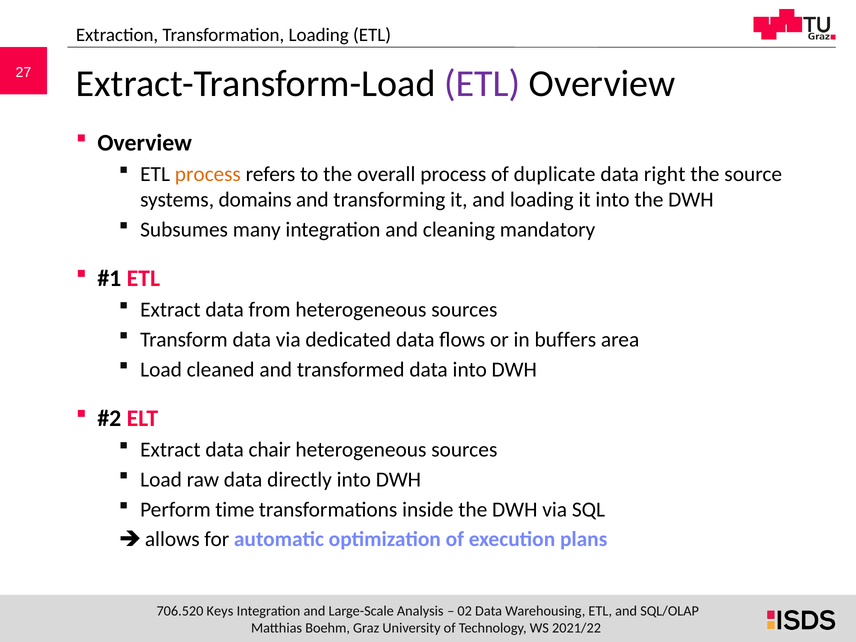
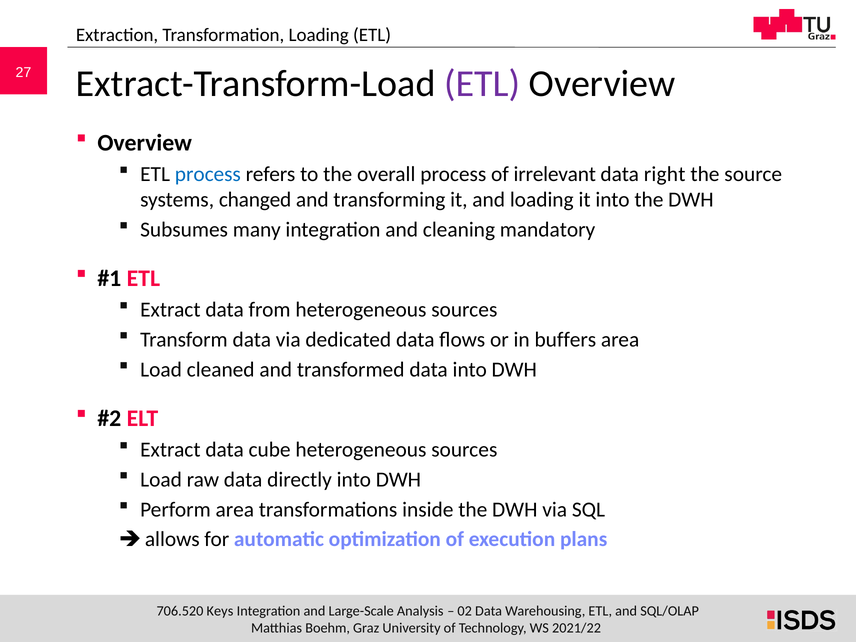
process colour: orange -> blue (208, 174)
duplicate: duplicate -> irrelevant (555, 174)
domains: domains -> changed (255, 200)
chair: chair -> cube (270, 450)
Perform time: time -> area (235, 509)
